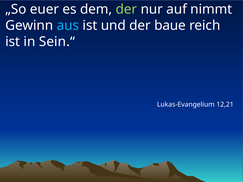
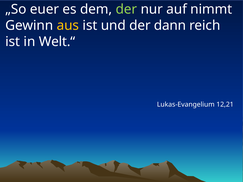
aus colour: light blue -> yellow (68, 25)
baue: baue -> dann (170, 25)
Sein.“: Sein.“ -> Welt.“ (57, 42)
